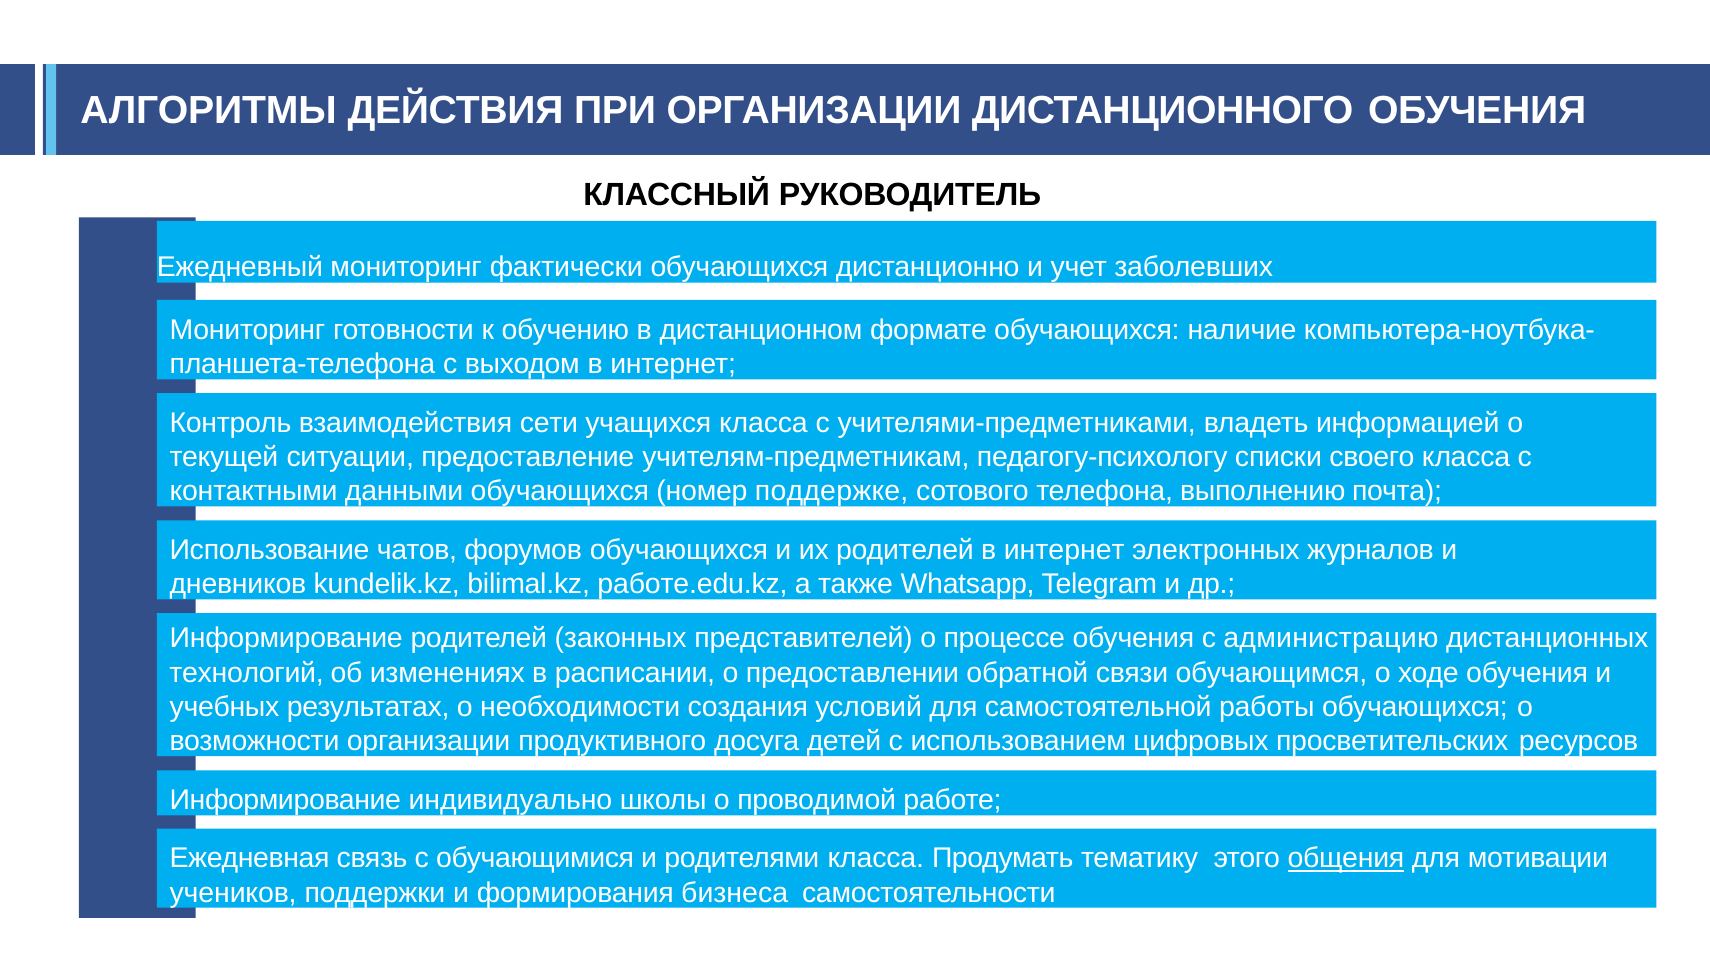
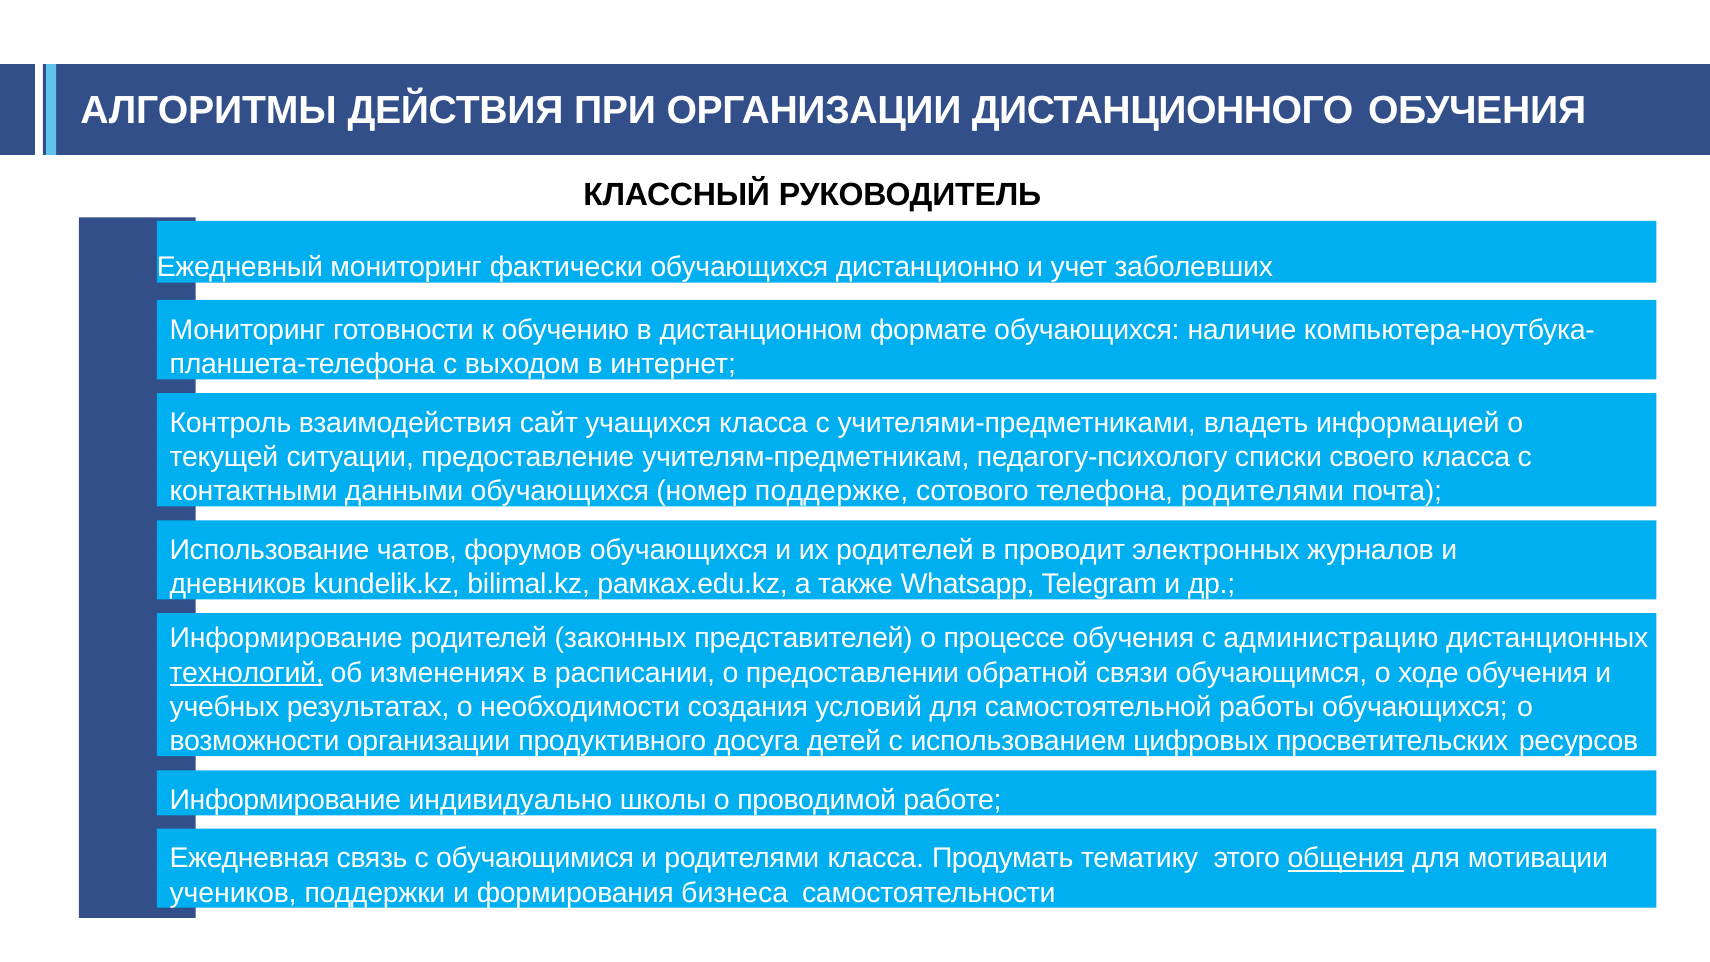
сети: сети -> сайт (549, 423)
телефона выполнению: выполнению -> родителями (1262, 491)
родителей в интернет: интернет -> проводит (1064, 550)
работе.edu.kz: работе.edu.kz -> рамках.edu.kz (693, 584)
технологий underline: none -> present (247, 673)
